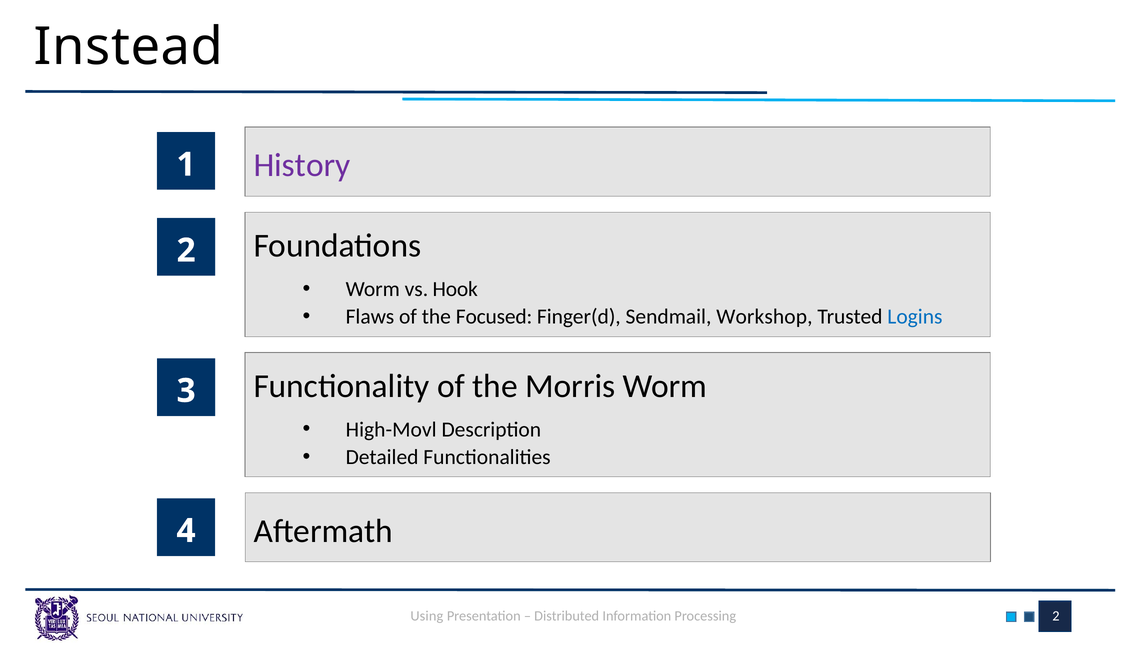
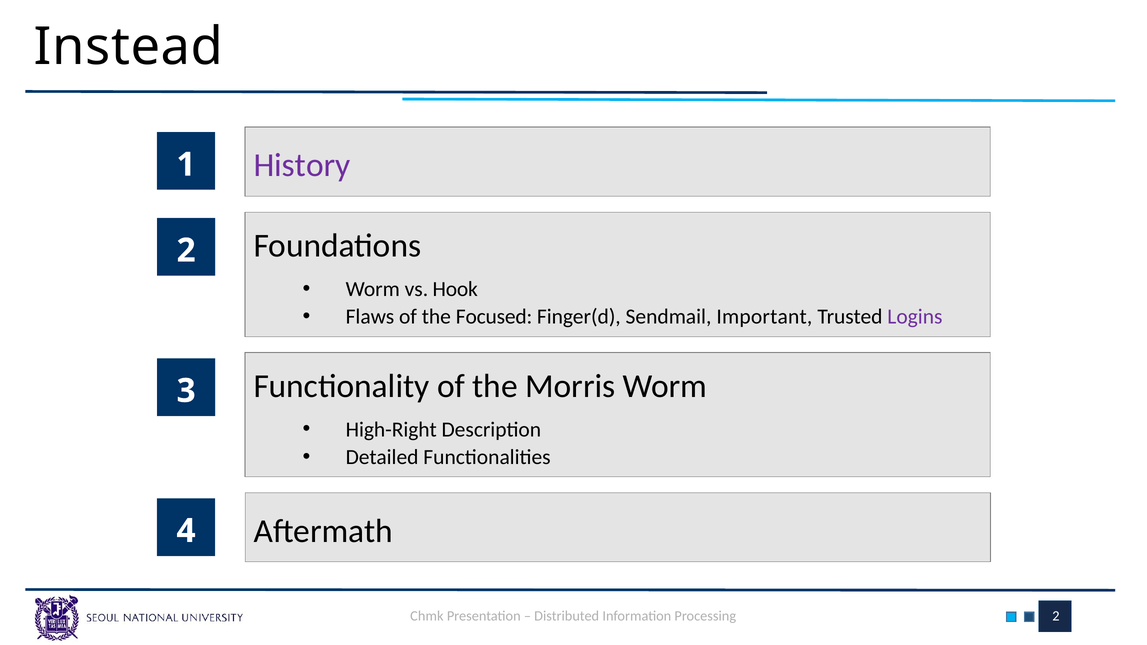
Workshop: Workshop -> Important (764, 317)
Logins colour: blue -> purple (915, 317)
High-Movl: High-Movl -> High-Right (391, 430)
Using: Using -> Chmk (427, 616)
